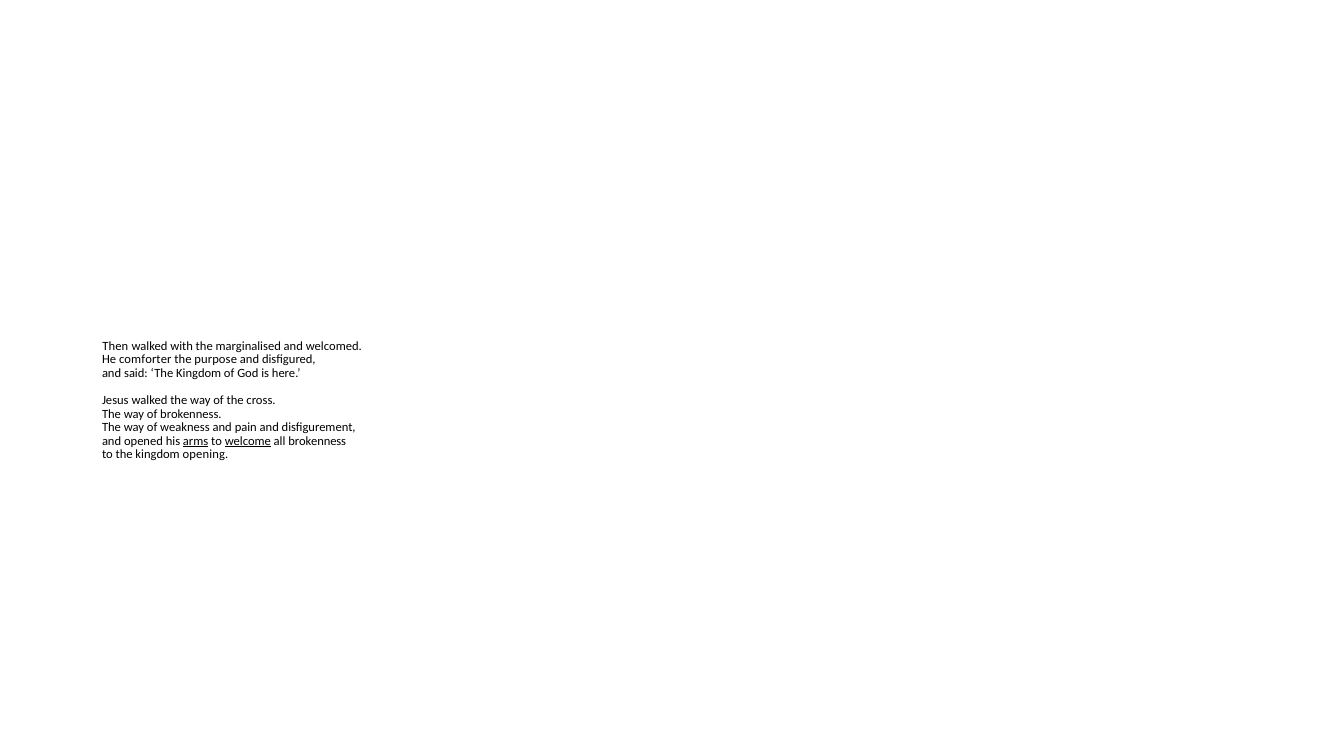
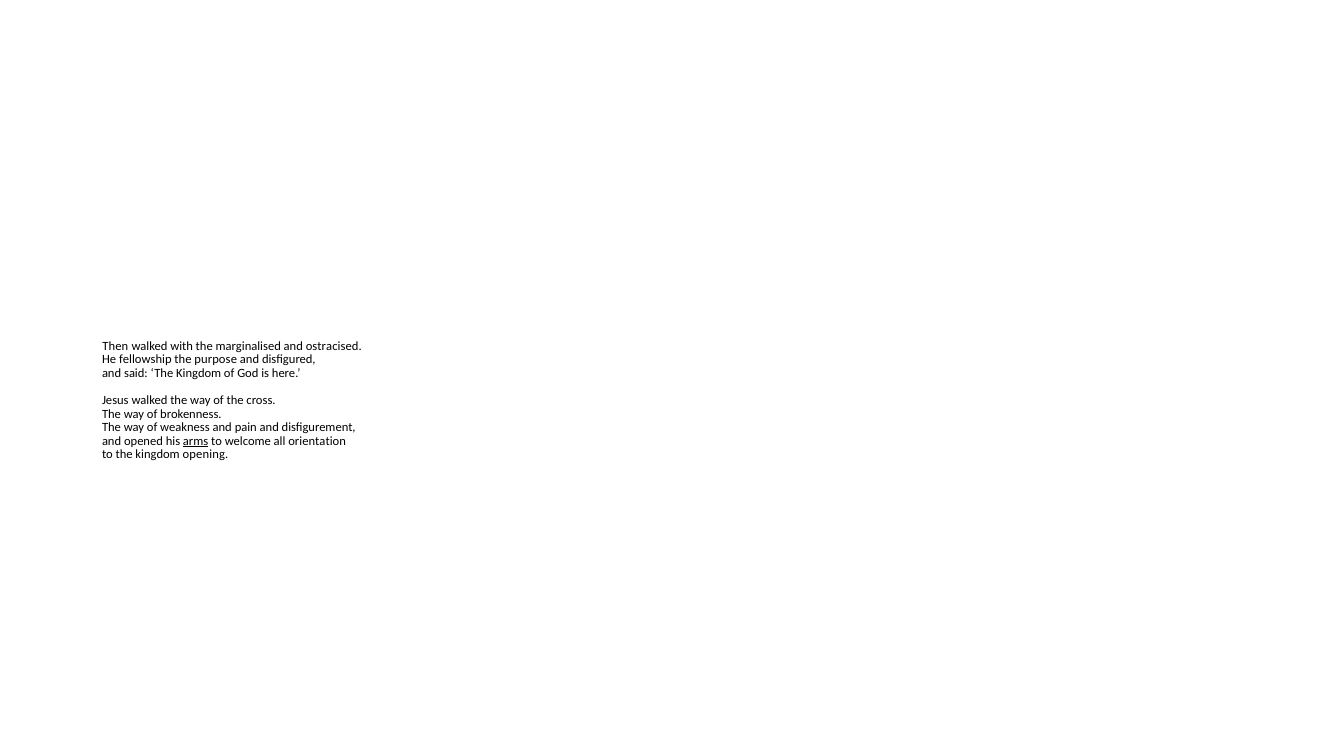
welcomed: welcomed -> ostracised (334, 346)
comforter: comforter -> fellowship (145, 360)
welcome underline: present -> none (248, 441)
all brokenness: brokenness -> orientation (317, 441)
